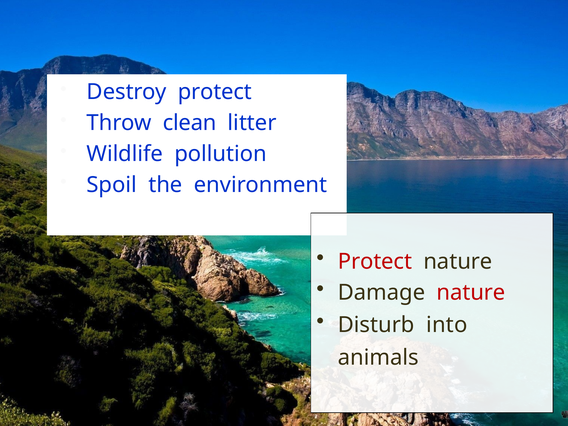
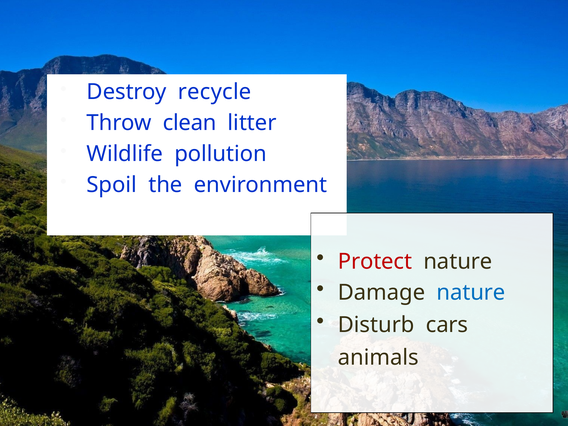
Destroy protect: protect -> recycle (215, 92)
nature colour: red -> blue (471, 293)
into: into -> cars (447, 325)
